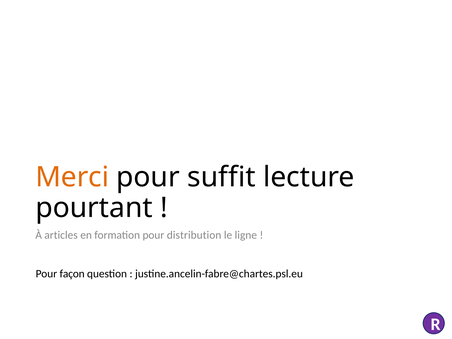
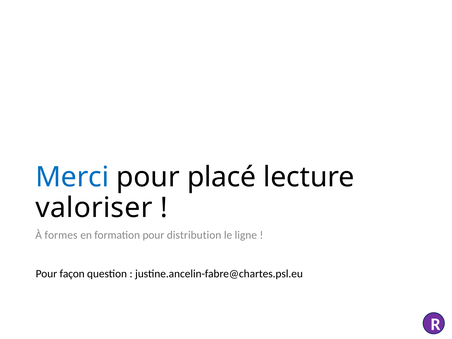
Merci colour: orange -> blue (72, 177)
suffit: suffit -> placé (222, 177)
pourtant: pourtant -> valoriser (94, 208)
articles: articles -> formes (61, 235)
